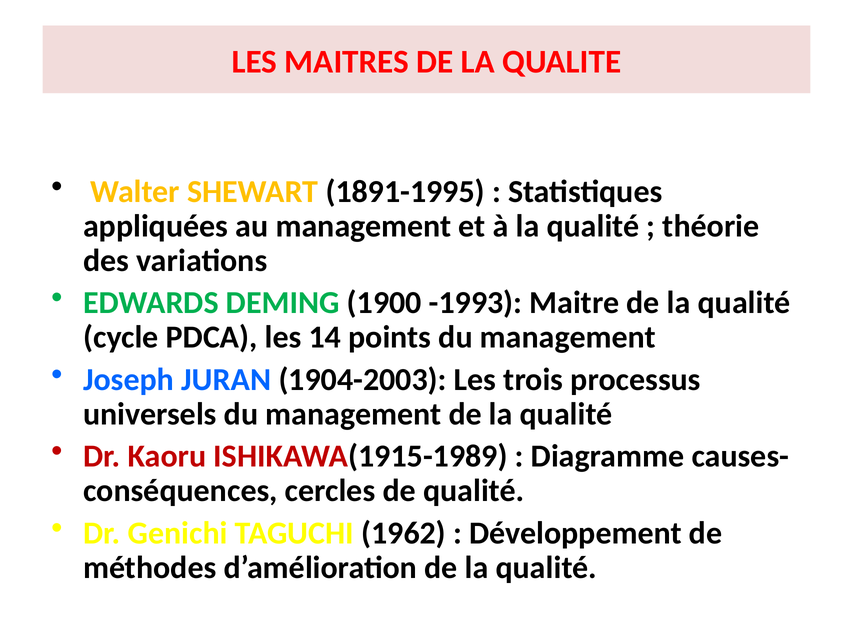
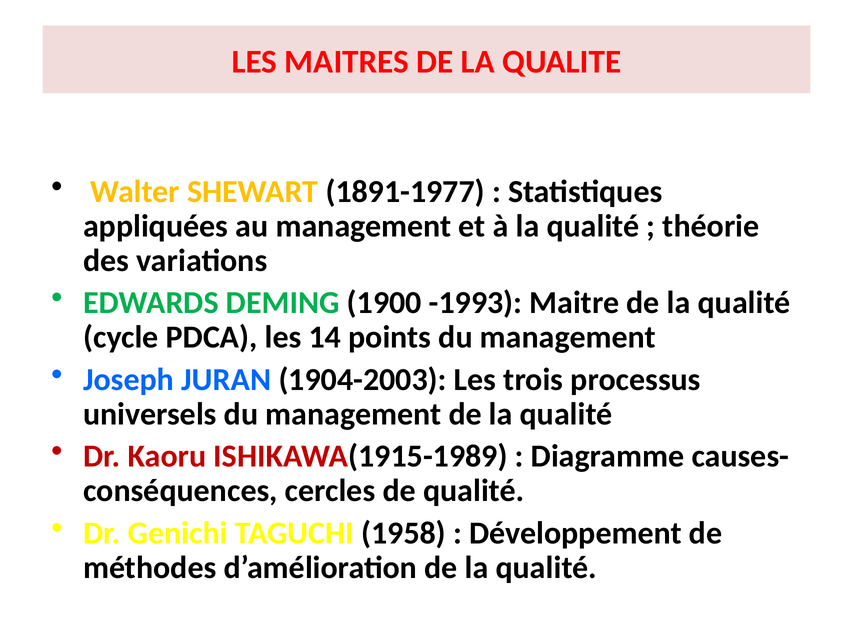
1891-1995: 1891-1995 -> 1891-1977 (405, 192)
1962: 1962 -> 1958 (404, 534)
